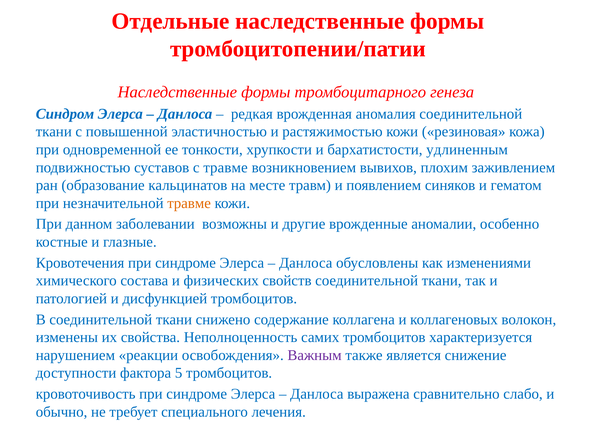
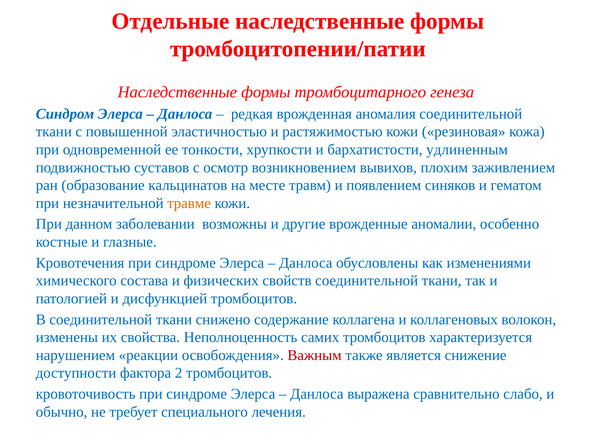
с травме: травме -> осмотр (226, 167)
Важным colour: purple -> red (315, 355)
5: 5 -> 2 (179, 373)
